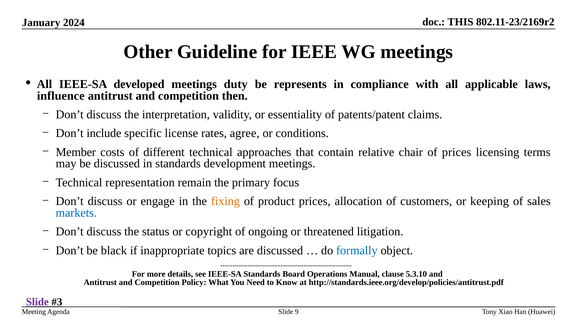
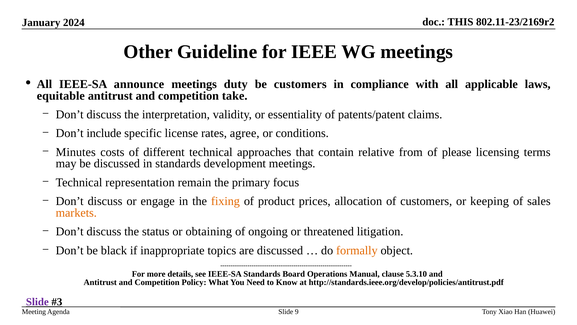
developed: developed -> announce (139, 84)
be represents: represents -> customers (300, 84)
influence: influence -> equitable (61, 96)
then: then -> take (235, 96)
Member: Member -> Minutes (76, 152)
chair: chair -> from (411, 152)
of prices: prices -> please (457, 152)
markets colour: blue -> orange (76, 213)
copyright: copyright -> obtaining (209, 231)
formally colour: blue -> orange (357, 250)
